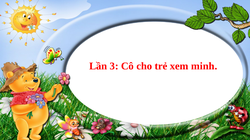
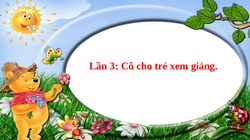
minh: minh -> giảng (204, 66)
